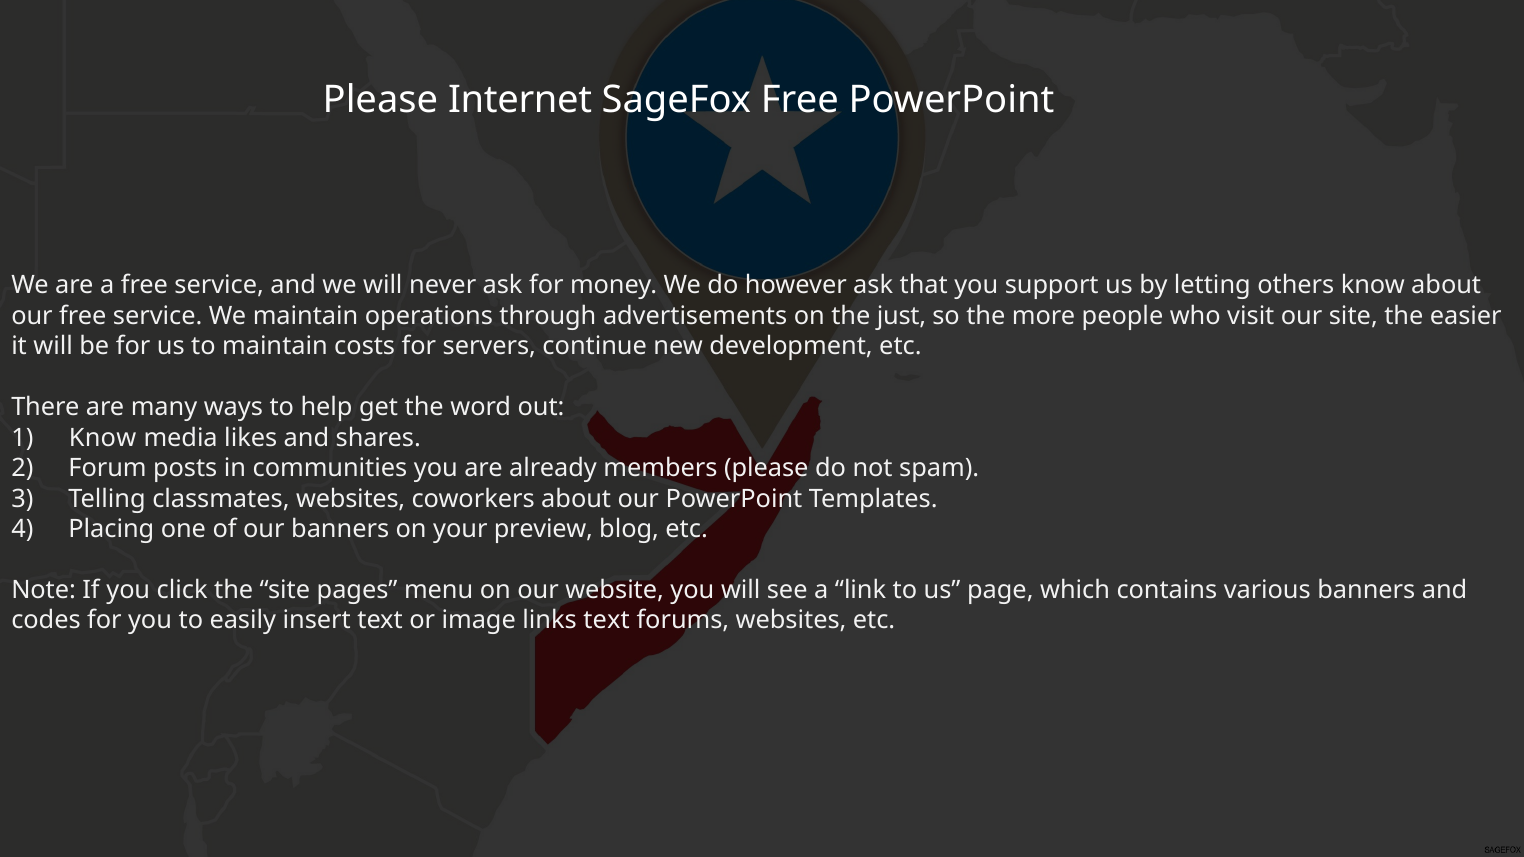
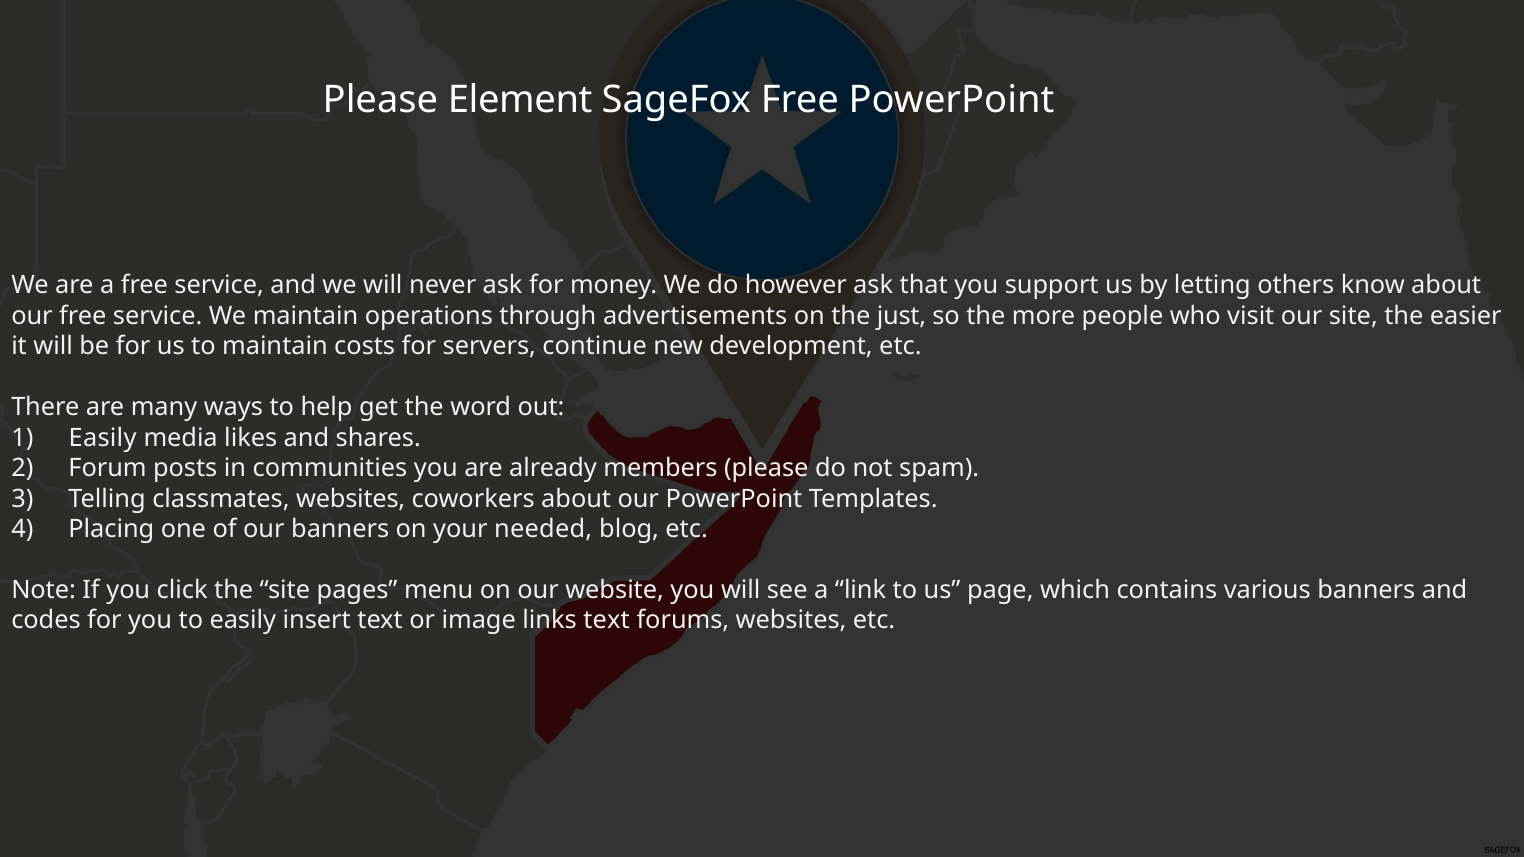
Internet: Internet -> Element (520, 100)
Know: Know -> Easily (103, 438)
preview: preview -> needed (543, 529)
